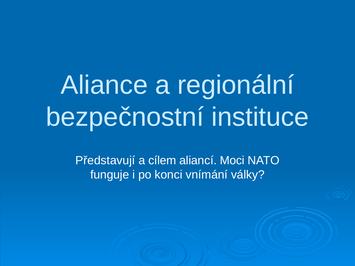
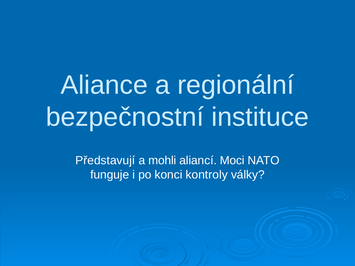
cílem: cílem -> mohli (162, 161)
vnímání: vnímání -> kontroly (207, 175)
